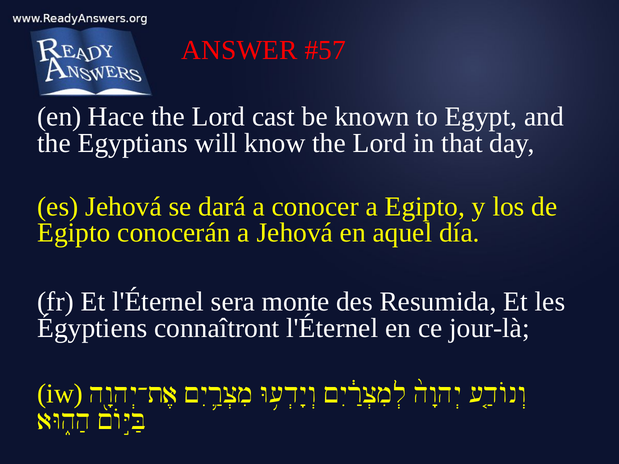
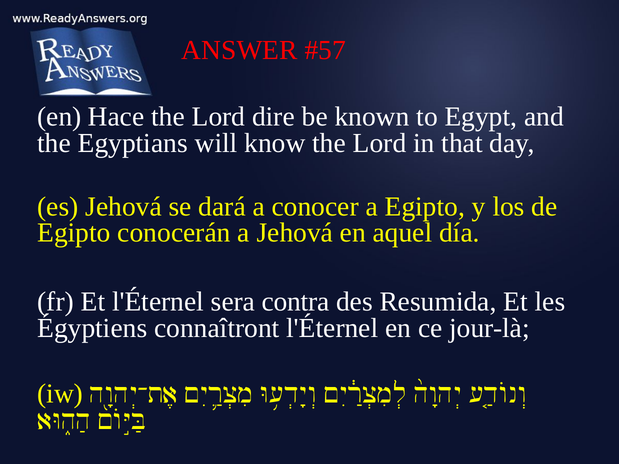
cast: cast -> dire (273, 117)
monte: monte -> contra (296, 302)
